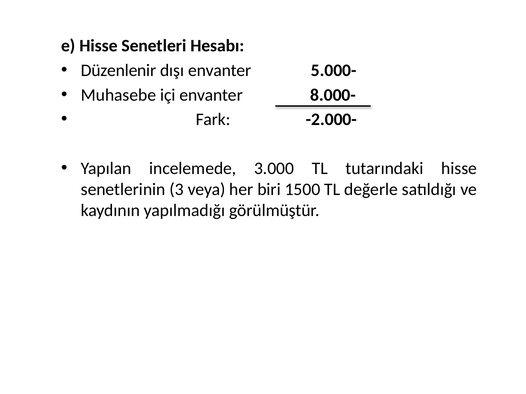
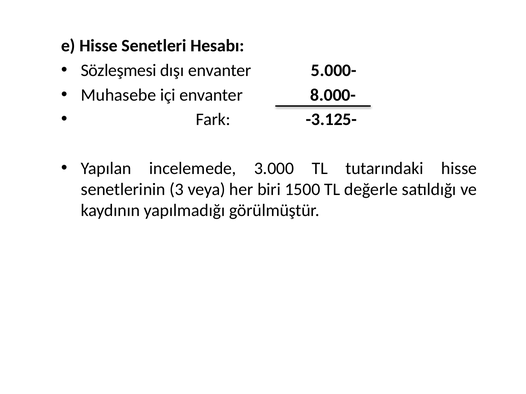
Düzenlenir: Düzenlenir -> Sözleşmesi (119, 70)
-2.000-: -2.000- -> -3.125- (331, 120)
